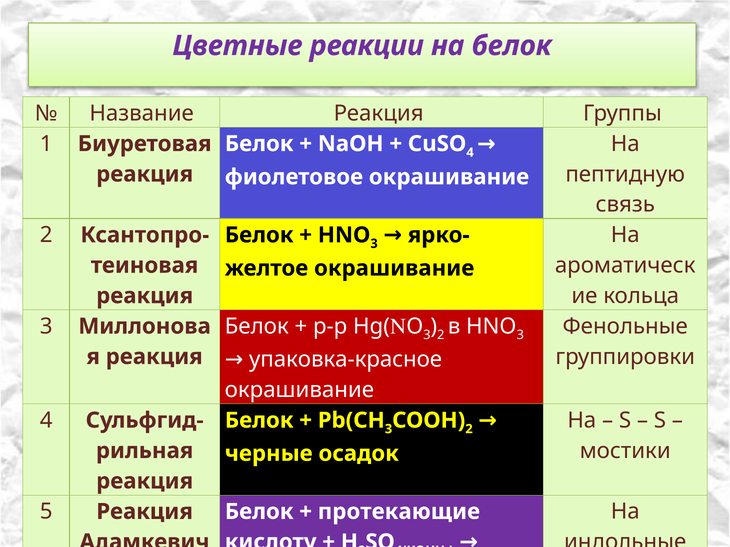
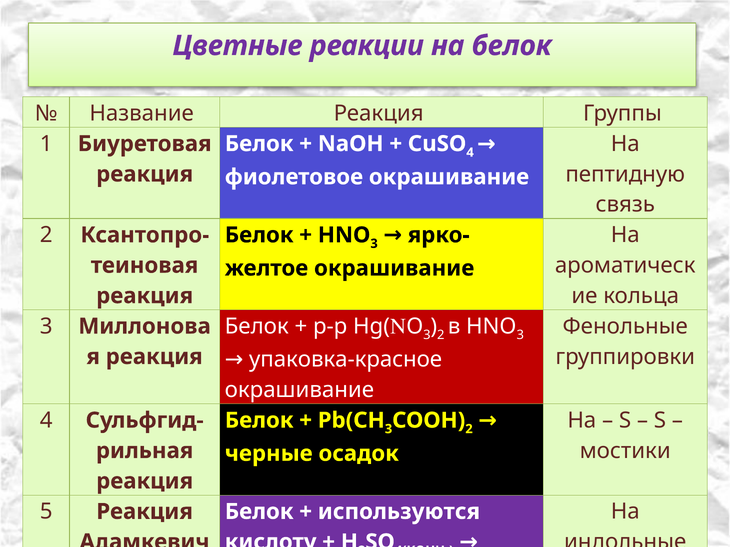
протекающие: протекающие -> используются (399, 512)
